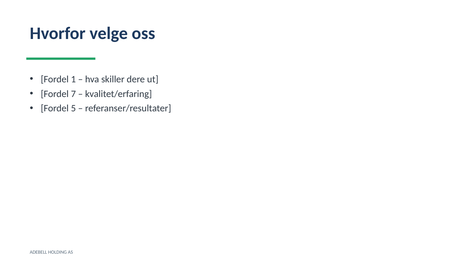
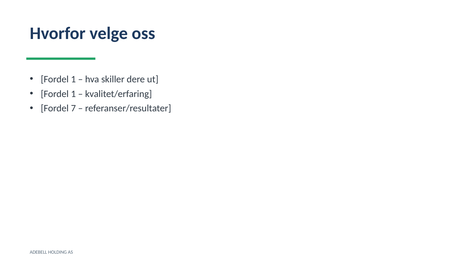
7: 7 -> 1 (73, 94)
5: 5 -> 7 (73, 109)
